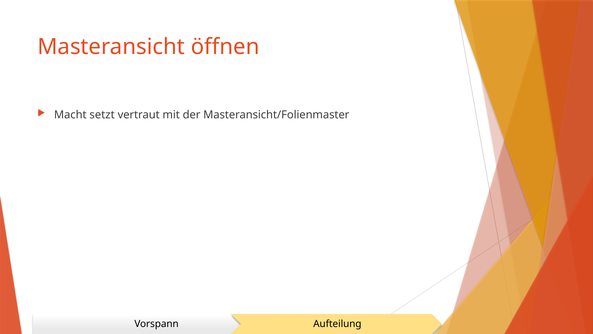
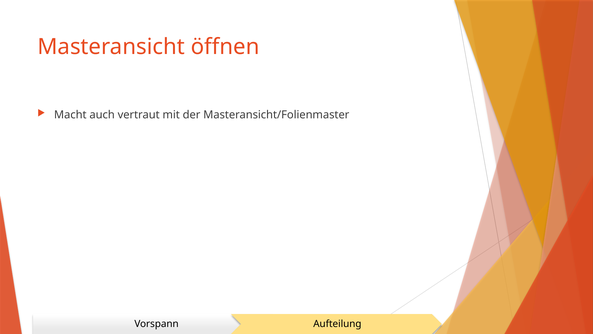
setzt: setzt -> auch (102, 115)
